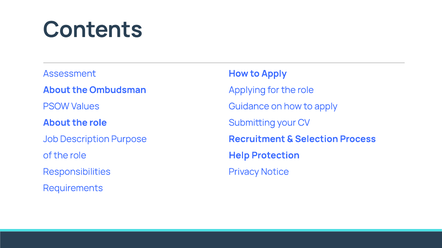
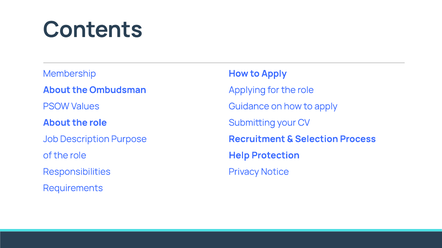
Assessment: Assessment -> Membership (70, 74)
